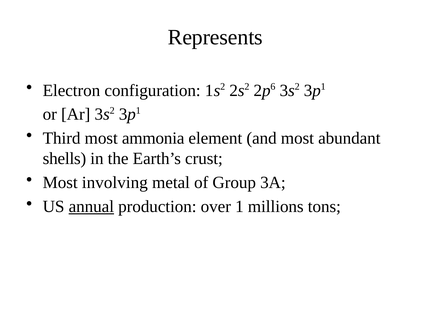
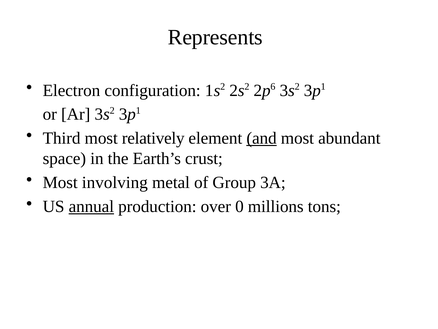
ammonia: ammonia -> relatively (153, 138)
and underline: none -> present (262, 138)
shells: shells -> space (64, 158)
1: 1 -> 0 (239, 206)
